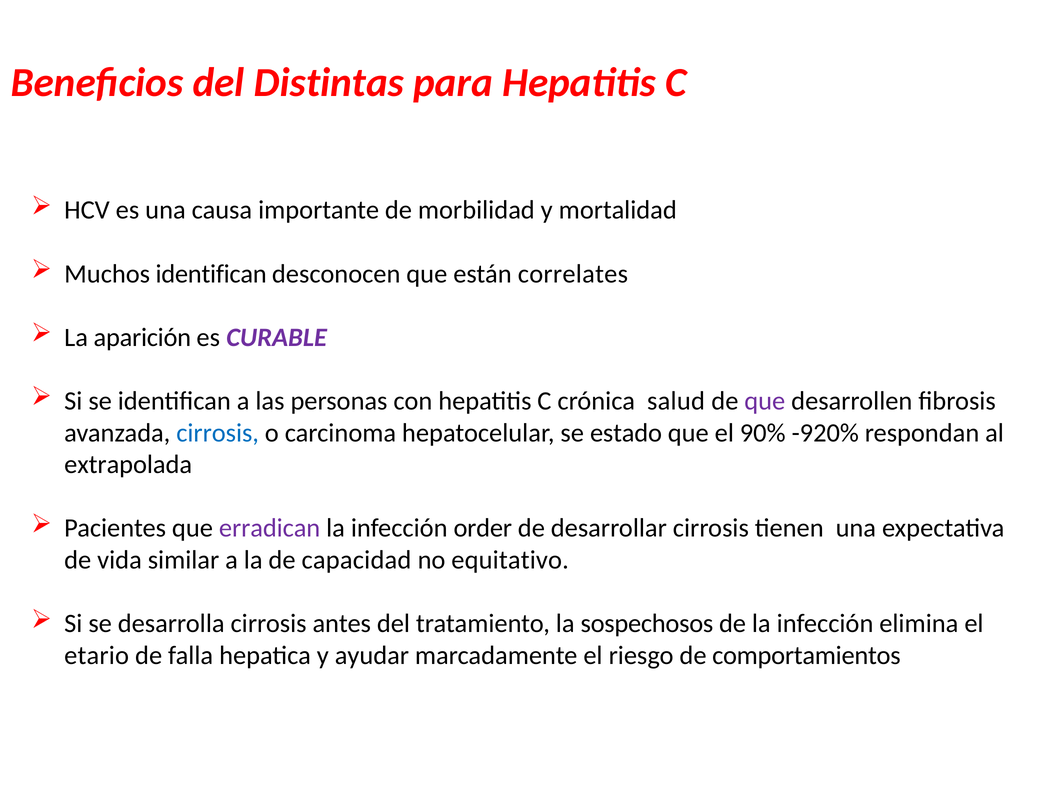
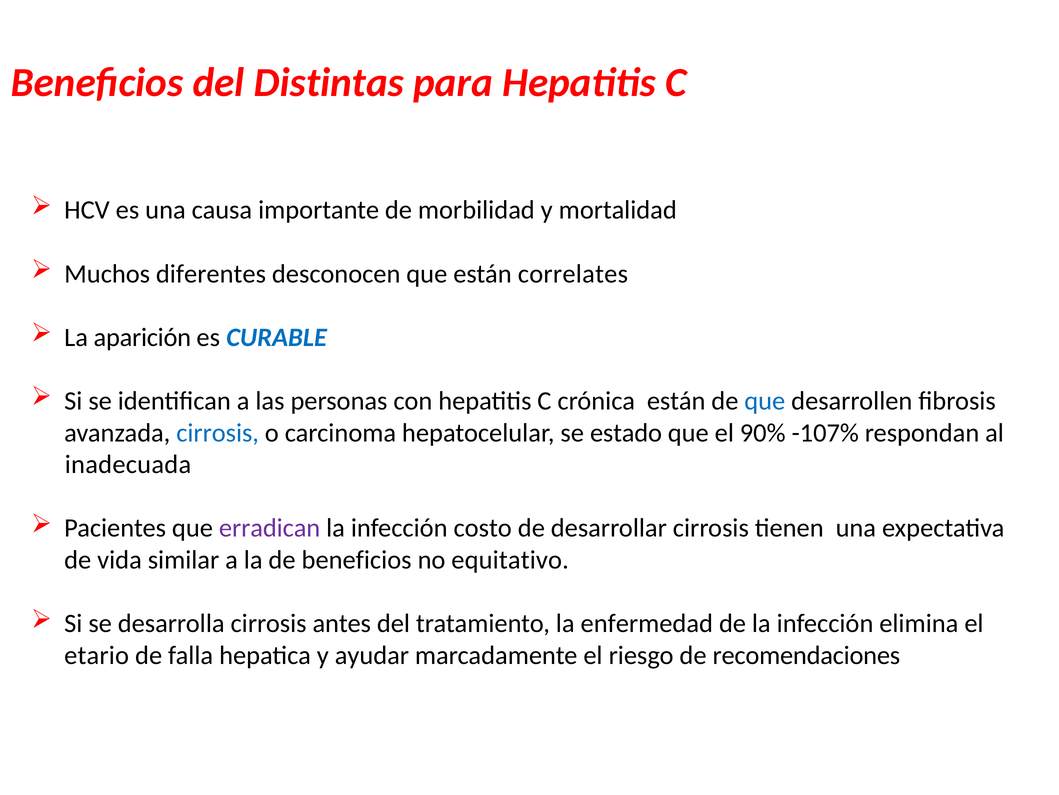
Muchos identifican: identifican -> diferentes (211, 274)
CURABLE colour: purple -> blue (277, 337)
crónica salud: salud -> están (676, 401)
que colour: purple -> blue (765, 401)
-920%: -920% -> -107% (825, 432)
extrapolada: extrapolada -> inadecuada (128, 464)
order: order -> costo (483, 528)
de capacidad: capacidad -> beneficios (357, 559)
sospechosos: sospechosos -> enfermedad (647, 623)
comportamientos: comportamientos -> recomendaciones (806, 655)
